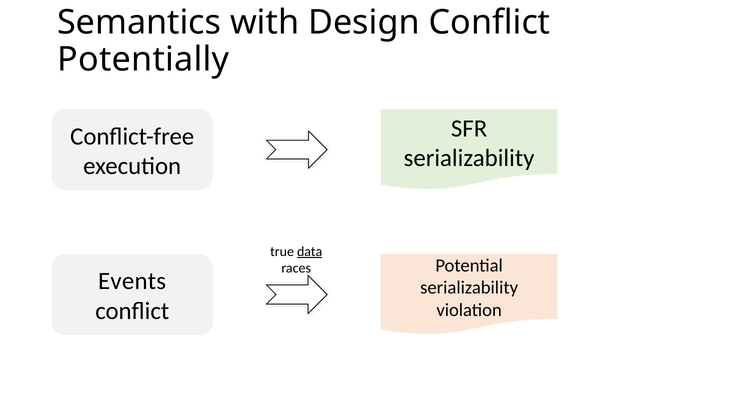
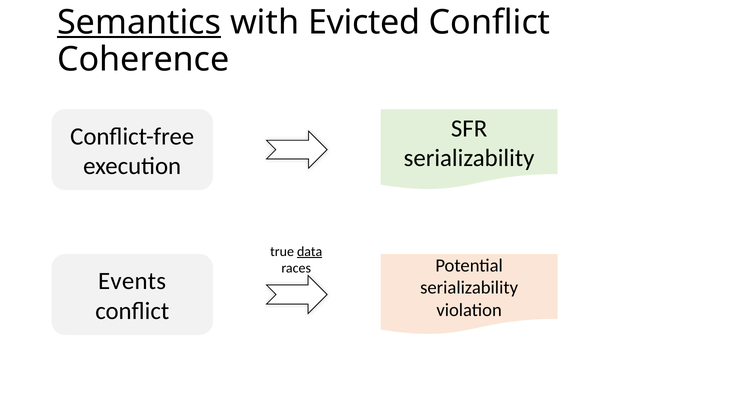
Semantics underline: none -> present (139, 23)
Design: Design -> Evicted (364, 23)
Potentially: Potentially -> Coherence (143, 59)
